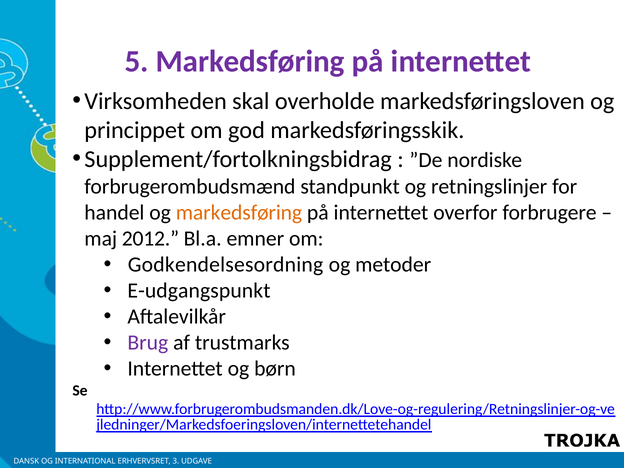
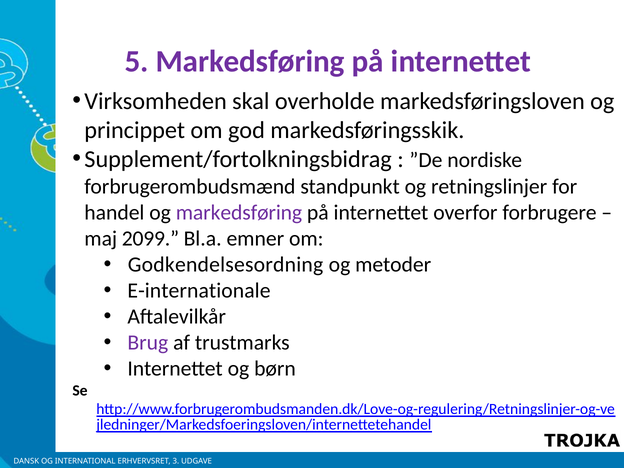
markedsføring colour: orange -> purple (239, 213)
2012: 2012 -> 2099 (150, 239)
E-udgangspunkt: E-udgangspunkt -> E-internationale (199, 291)
